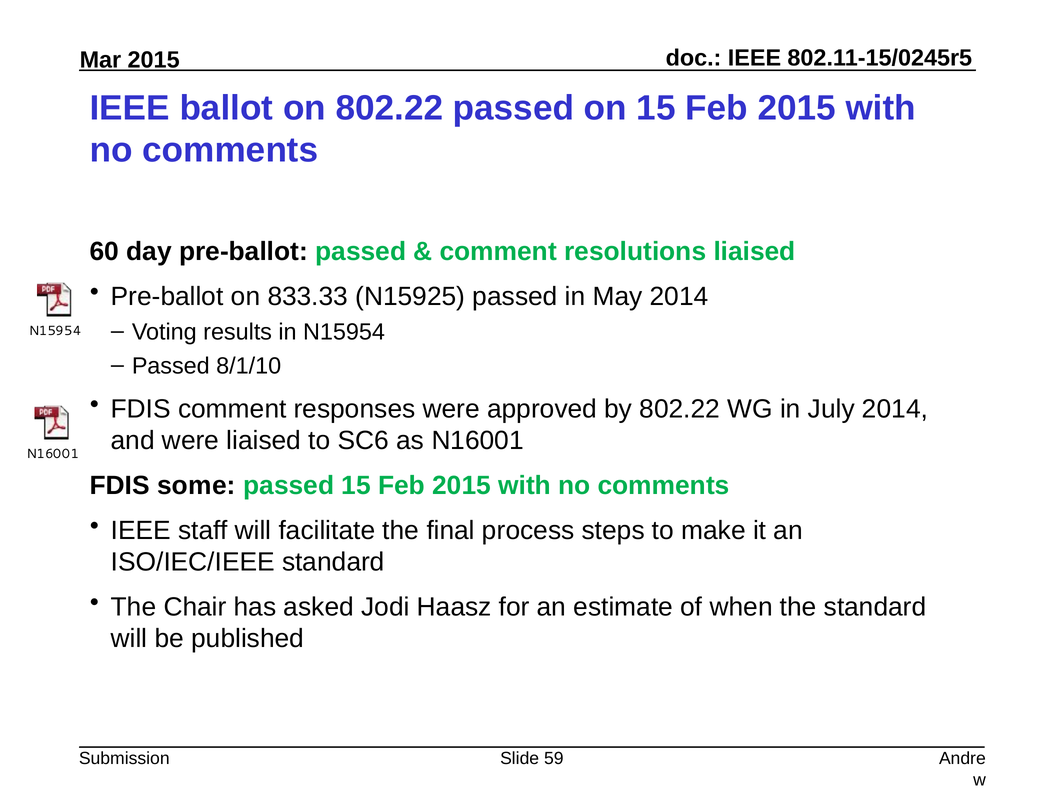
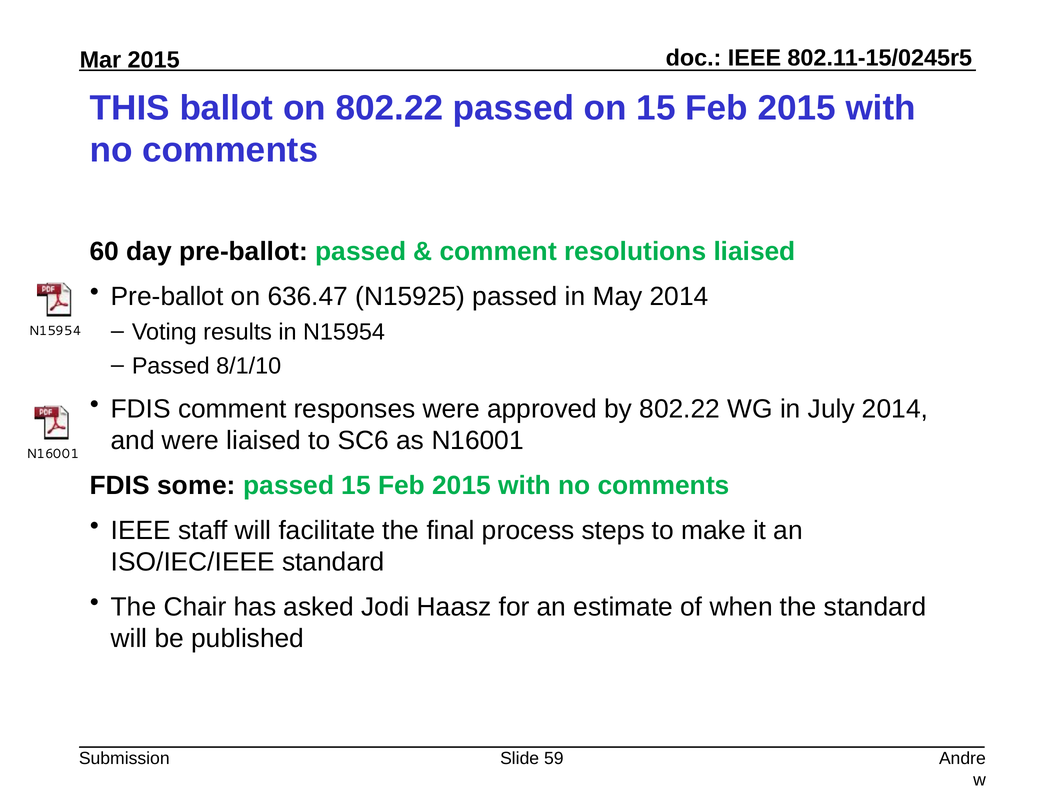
IEEE: IEEE -> THIS (130, 108)
833.33: 833.33 -> 636.47 (308, 296)
